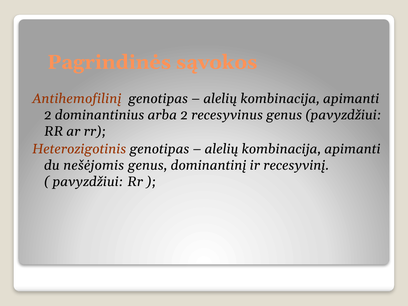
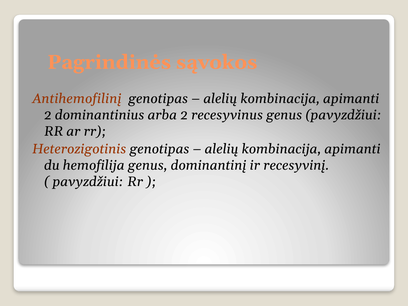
nešėjomis: nešėjomis -> hemofilija (94, 165)
